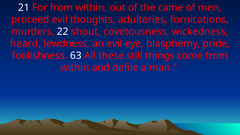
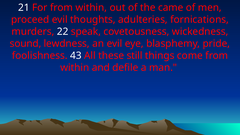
shout: shout -> speak (86, 32)
heard: heard -> sound (26, 44)
63: 63 -> 43 (76, 56)
